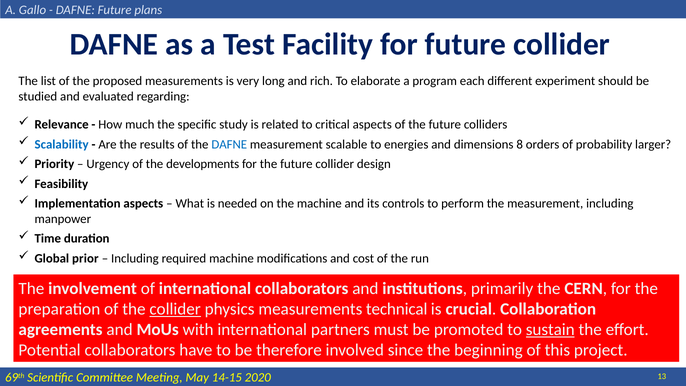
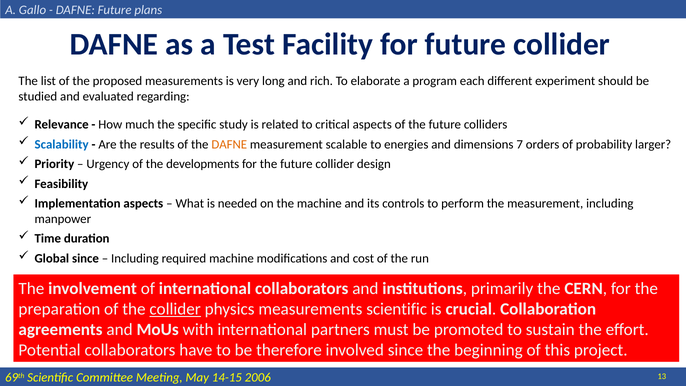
DAFNE colour: blue -> orange (229, 144)
8: 8 -> 7 (520, 144)
Global prior: prior -> since (85, 258)
measurements technical: technical -> scientific (397, 309)
sustain underline: present -> none (550, 330)
2020: 2020 -> 2006 (258, 377)
